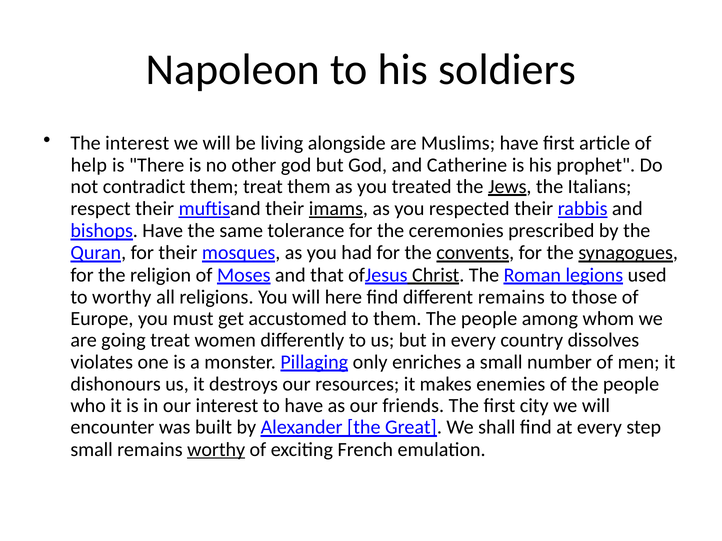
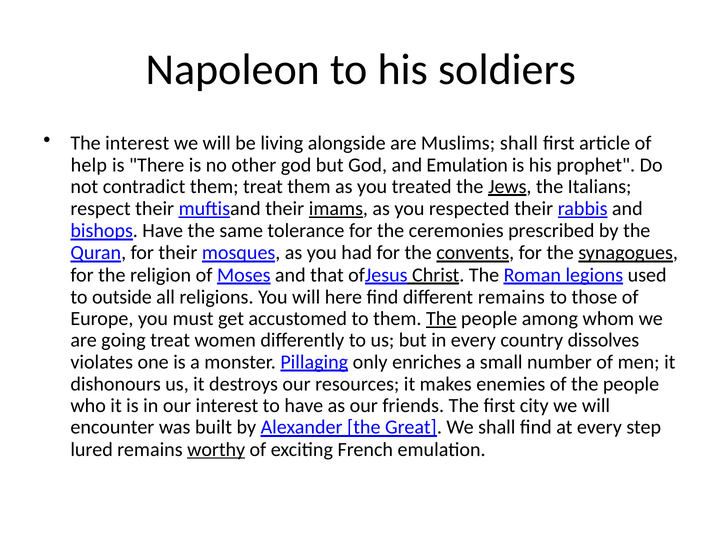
Muslims have: have -> shall (519, 143)
and Catherine: Catherine -> Emulation (467, 165)
to worthy: worthy -> outside (122, 297)
The underline: none -> present (441, 319)
small: small -> lured (92, 450)
